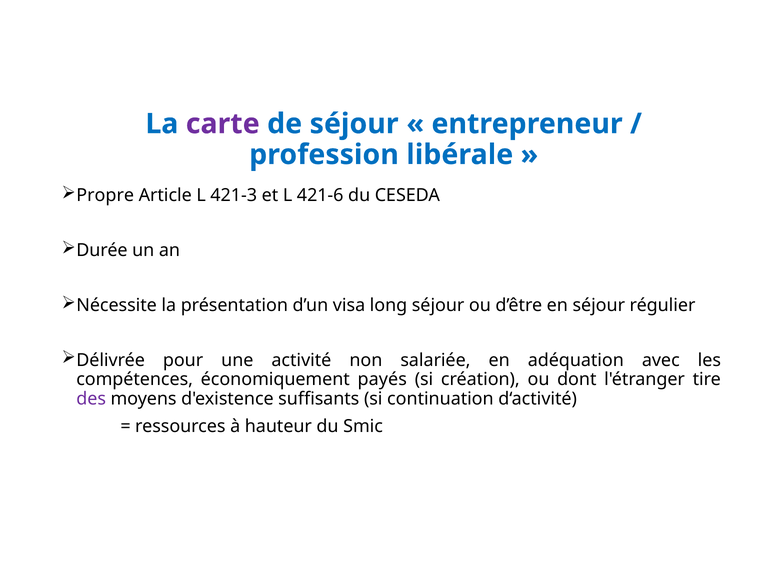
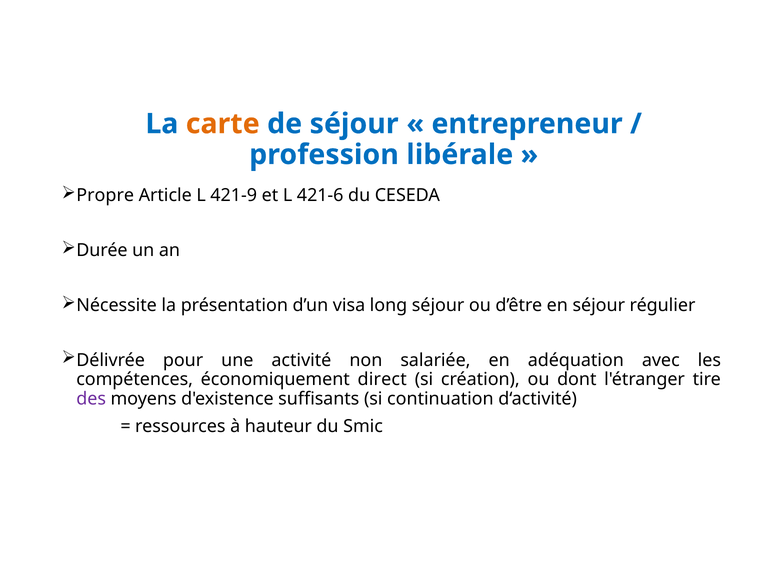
carte colour: purple -> orange (223, 124)
421-3: 421-3 -> 421-9 (234, 195)
payés: payés -> direct (382, 380)
